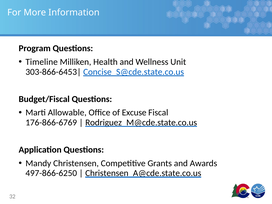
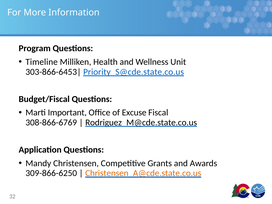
Concise_S@cde.state.co.us: Concise_S@cde.state.co.us -> Priority_S@cde.state.co.us (134, 72)
Allowable: Allowable -> Important (67, 113)
176-866-6769: 176-866-6769 -> 308-866-6769 (51, 123)
497-866-6250: 497-866-6250 -> 309-866-6250 (51, 173)
Christensen_A@cde.state.co.us colour: black -> orange (143, 173)
